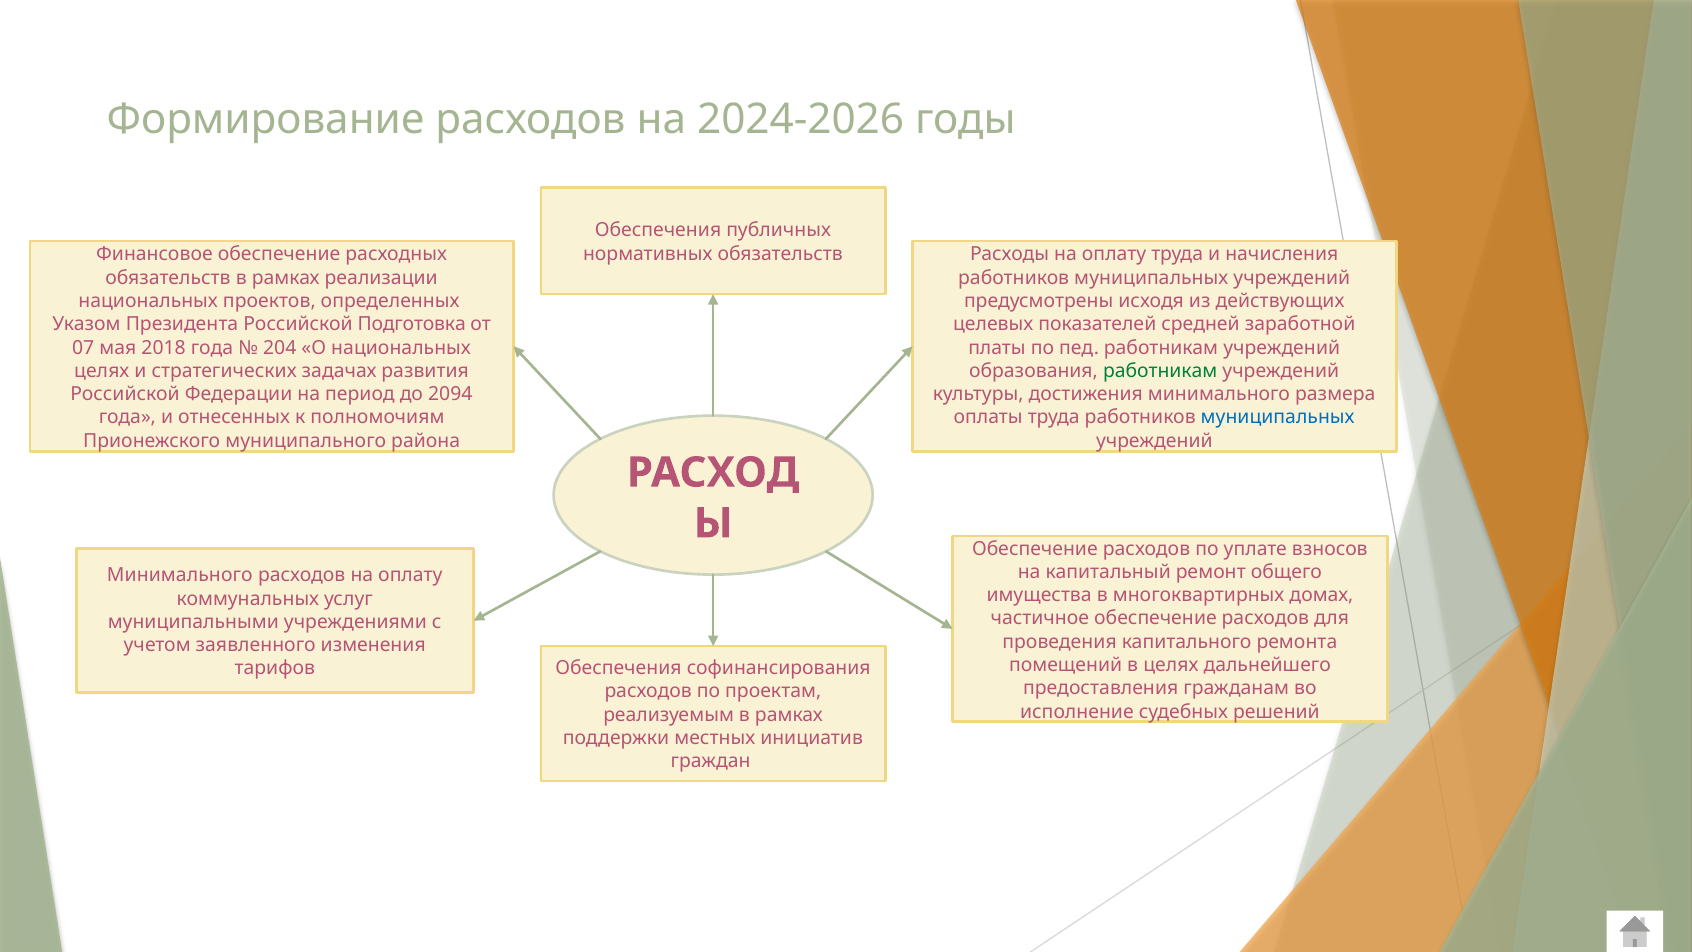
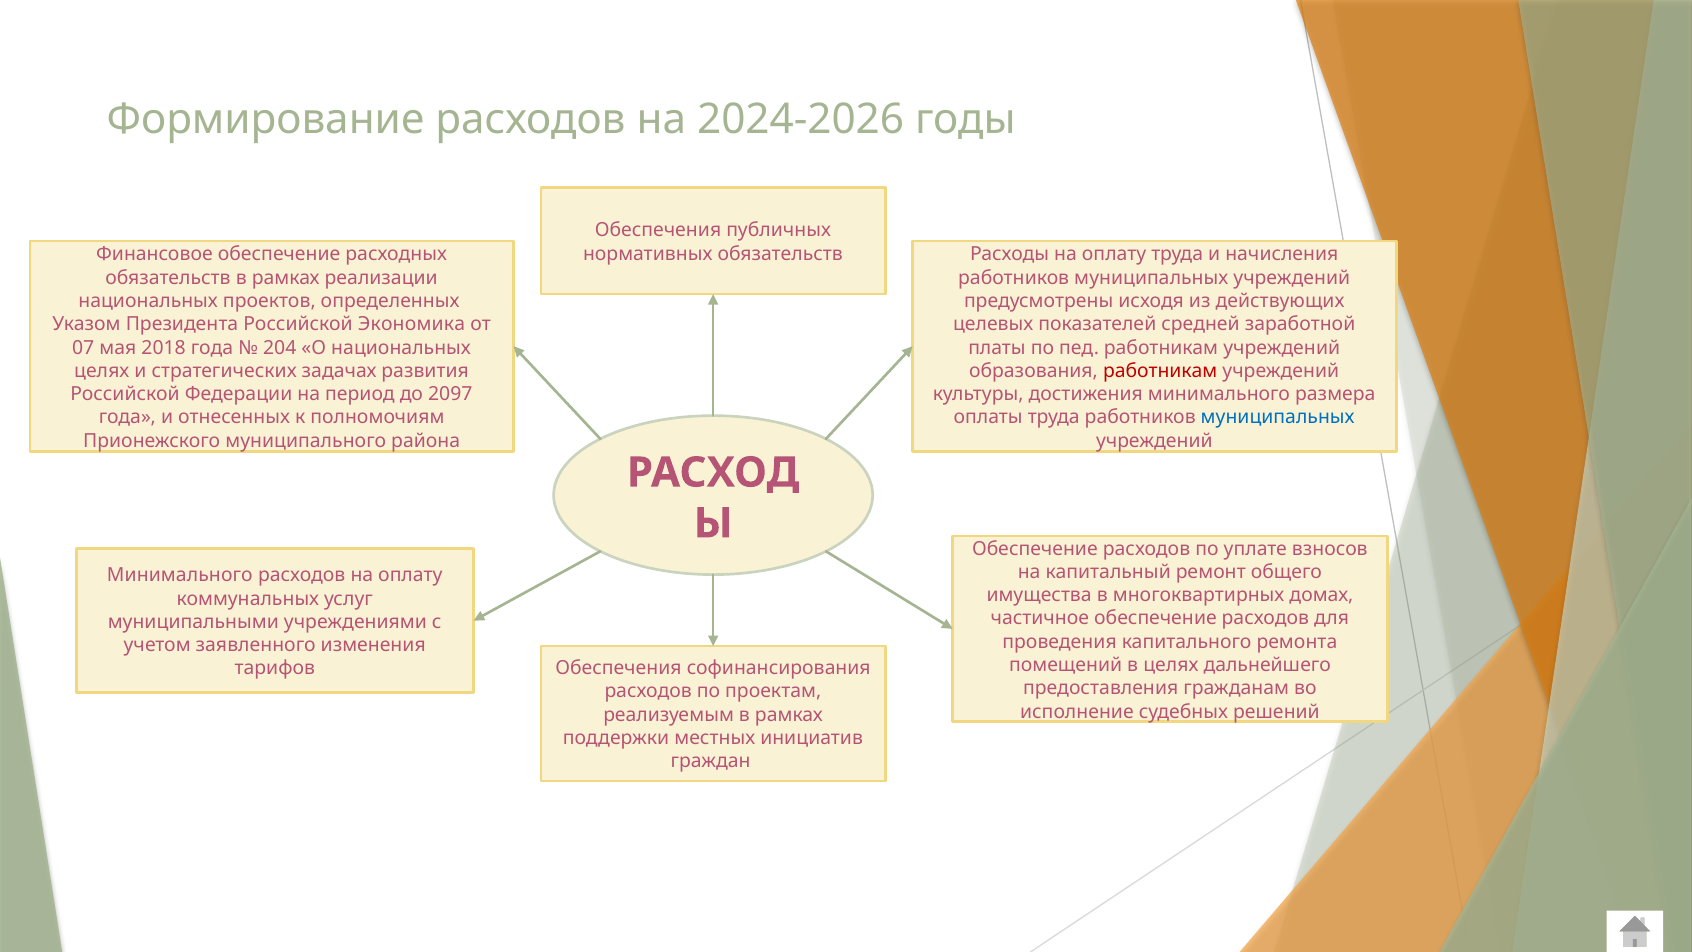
Подготовка: Подготовка -> Экономика (411, 324)
работникам colour: green -> red (1160, 371)
2094: 2094 -> 2097 (450, 394)
